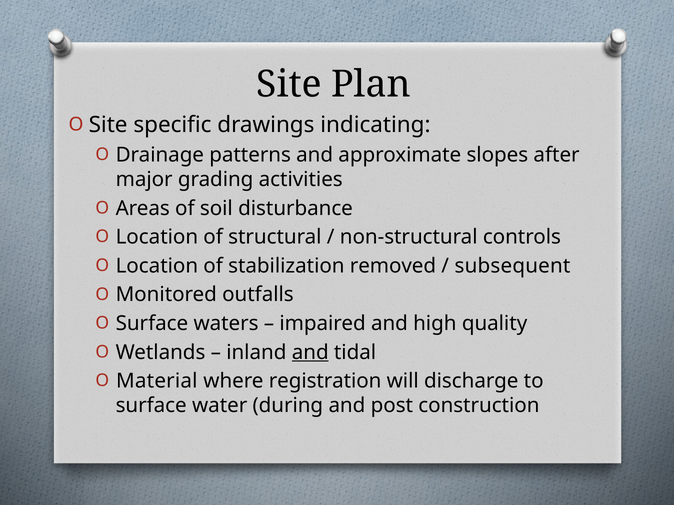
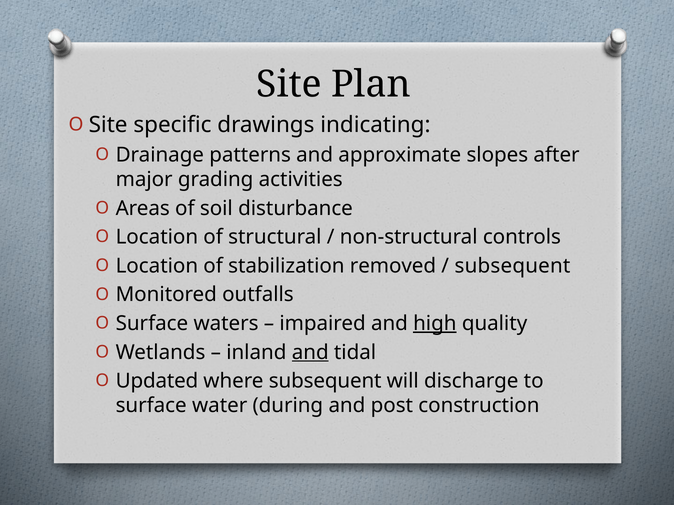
high underline: none -> present (435, 324)
Material: Material -> Updated (157, 381)
where registration: registration -> subsequent (325, 381)
